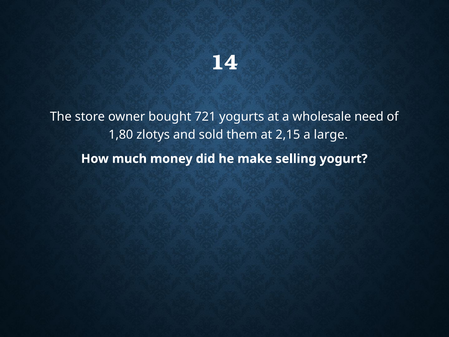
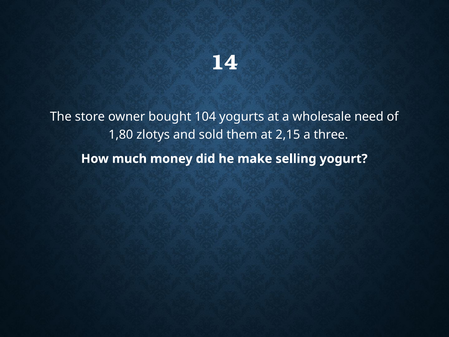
721: 721 -> 104 (205, 117)
large: large -> three (331, 134)
